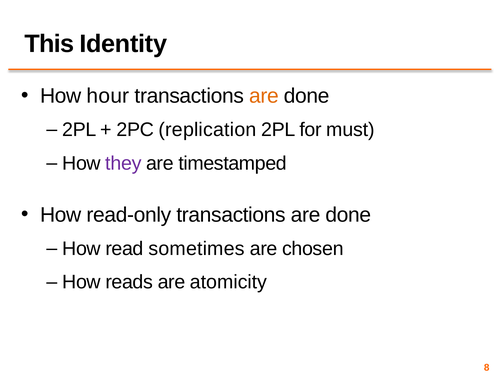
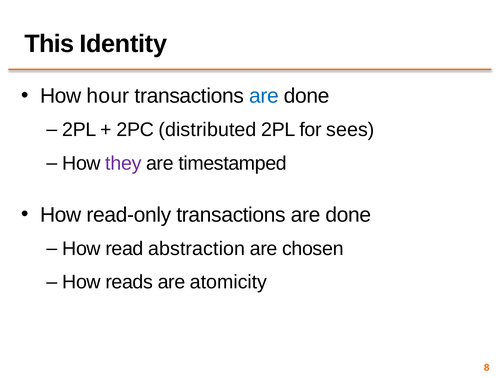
are colour: orange -> blue (264, 96)
replication: replication -> distributed (208, 130)
must: must -> sees (350, 130)
sometimes: sometimes -> abstraction (197, 249)
